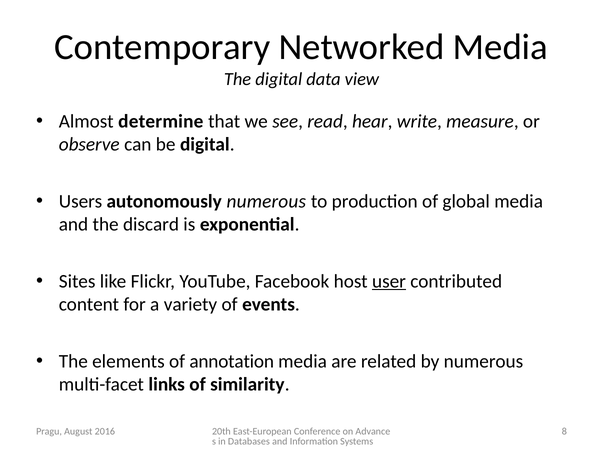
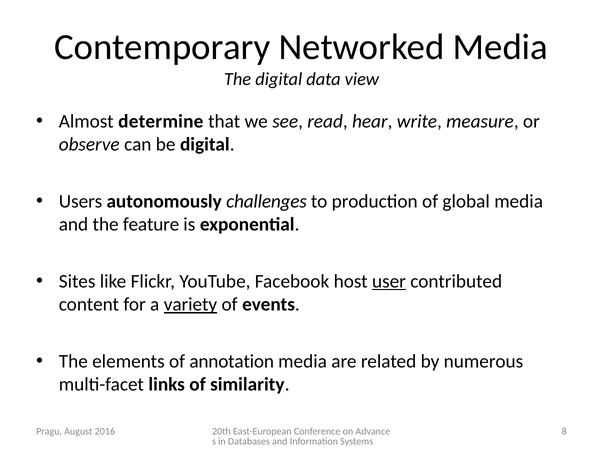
autonomously numerous: numerous -> challenges (267, 201)
discard: discard -> feature (151, 225)
variety underline: none -> present (190, 305)
